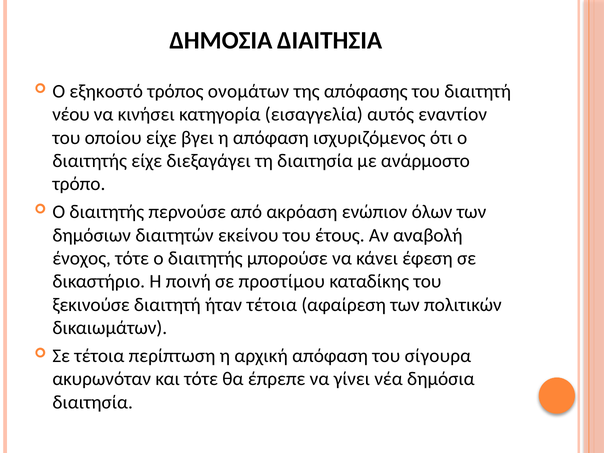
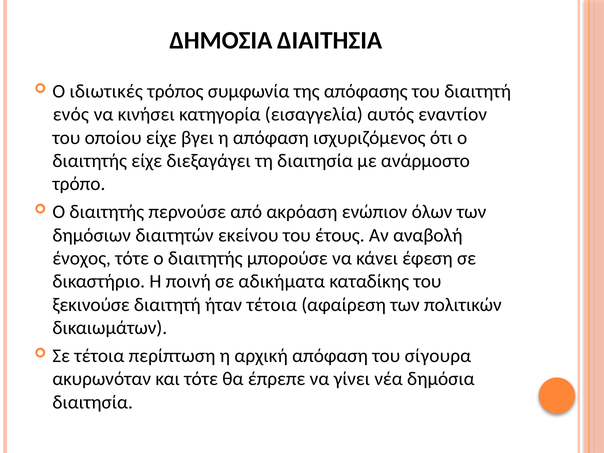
εξηκοστό: εξηκοστό -> ιδιωτικές (106, 91)
ονομάτων: ονομάτων -> συμφωνία (249, 91)
νέου: νέου -> ενός (71, 115)
προστίμου: προστίμου -> αδικήματα (282, 282)
